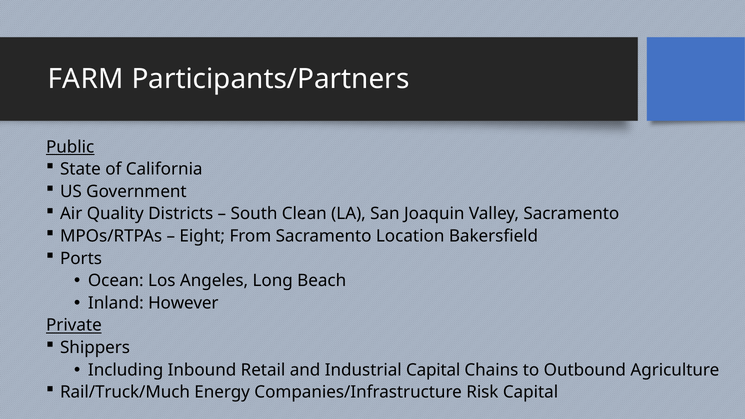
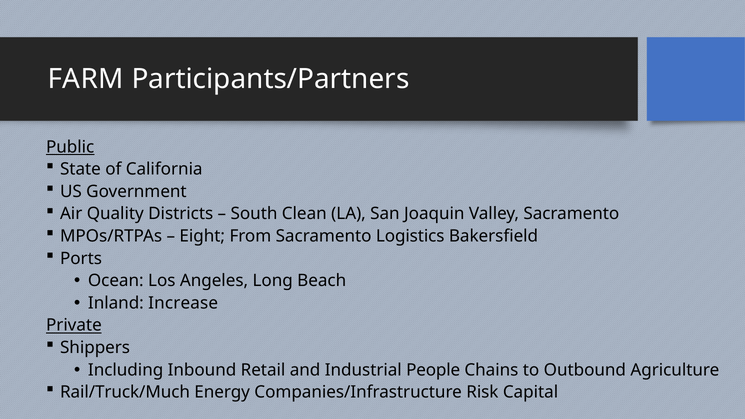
Location: Location -> Logistics (410, 236)
However: However -> Increase (183, 303)
Industrial Capital: Capital -> People (433, 370)
